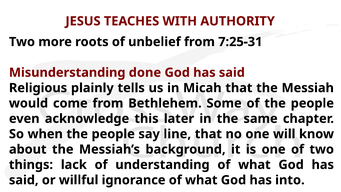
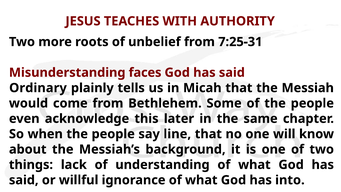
done: done -> faces (145, 73)
Religious: Religious -> Ordinary (38, 88)
